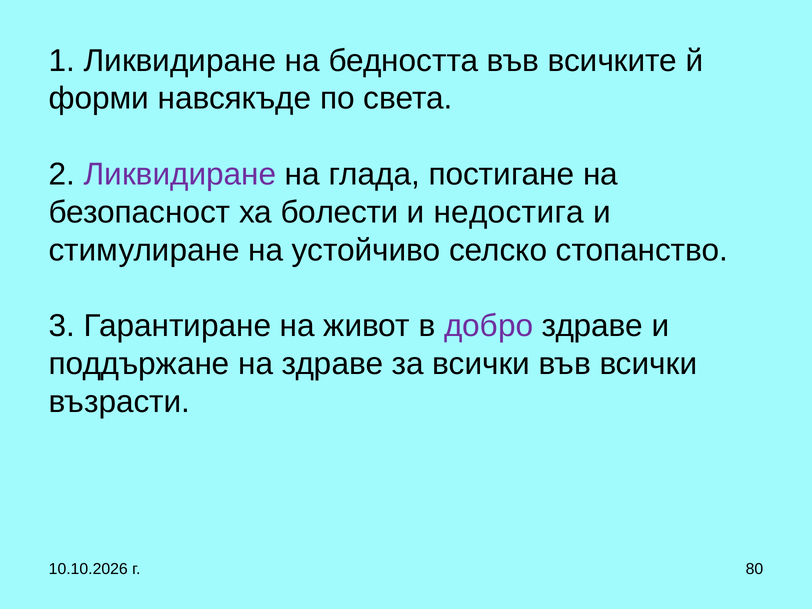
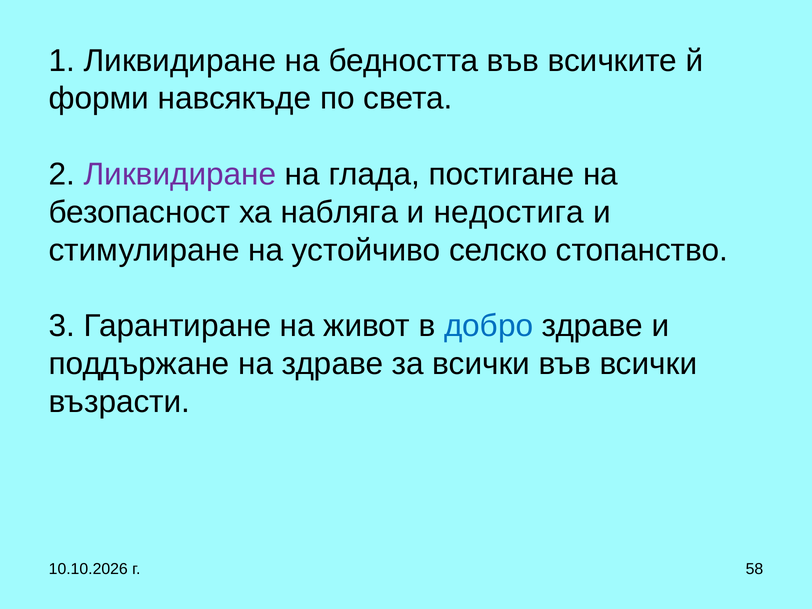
болести: болести -> набляга (339, 212)
добро colour: purple -> blue (489, 326)
80: 80 -> 58 (754, 569)
